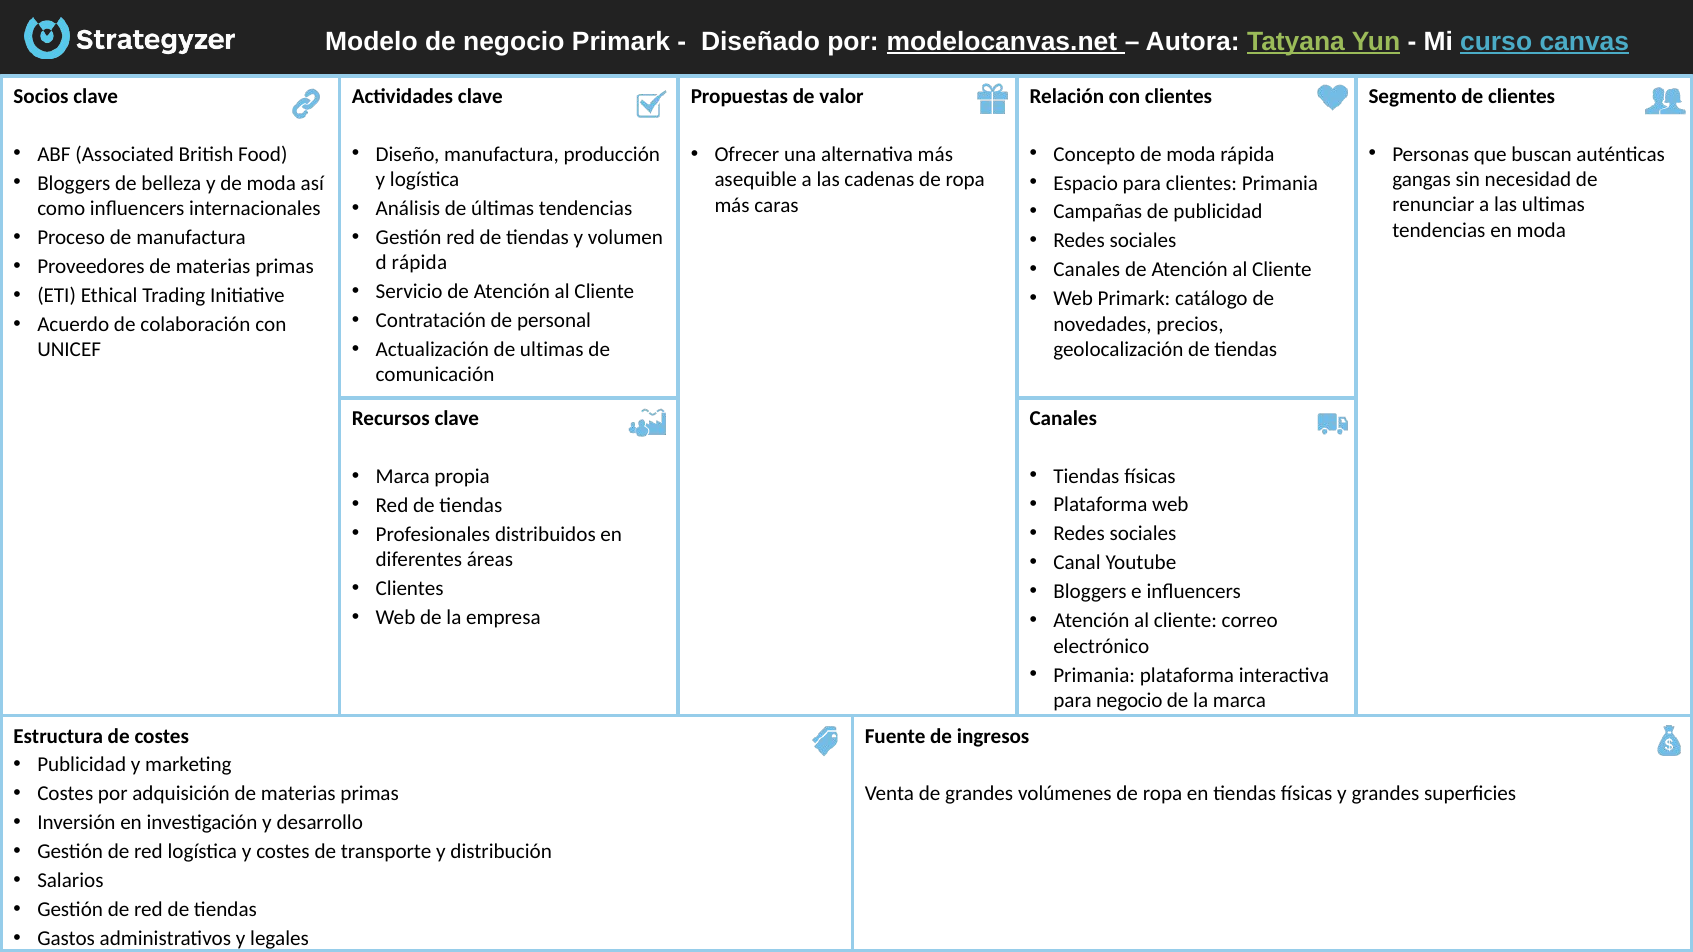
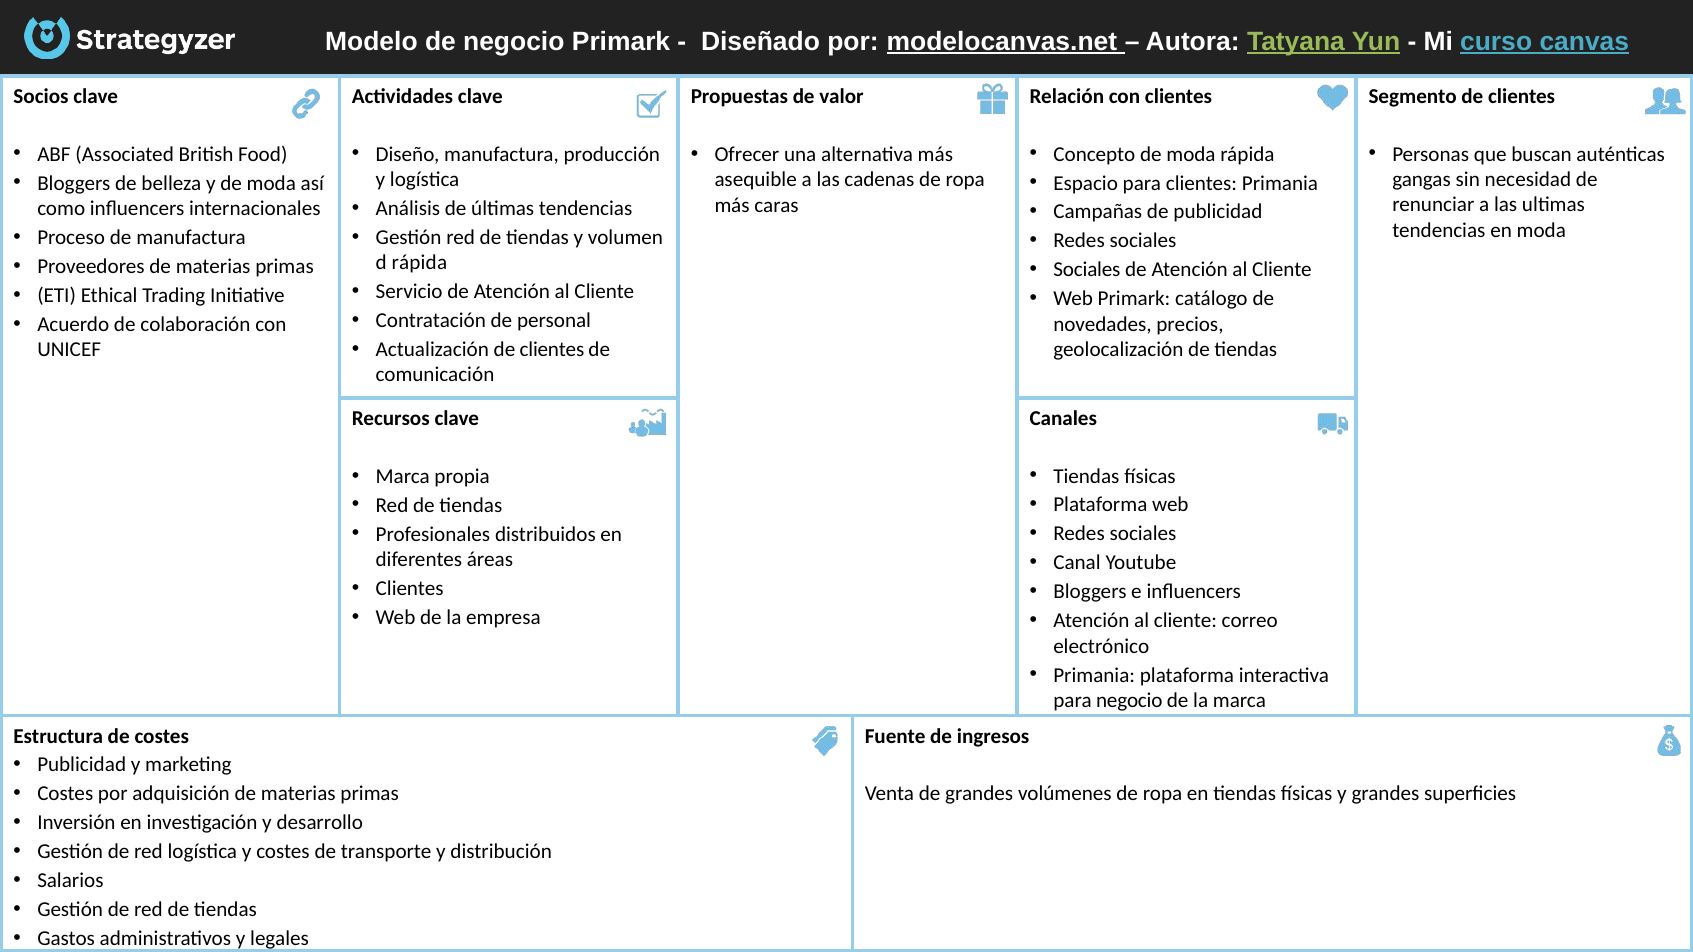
Canales: Canales -> Sociales (1087, 270)
Actualización de ultimas: ultimas -> clientes (552, 350)
